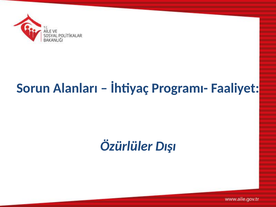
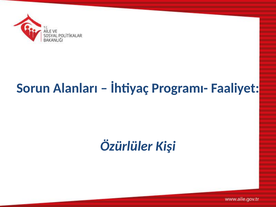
Dışı: Dışı -> Kişi (166, 146)
